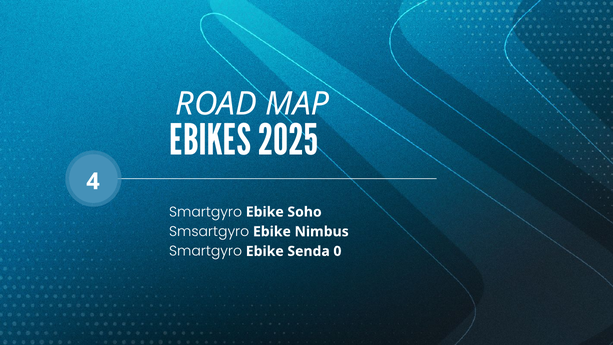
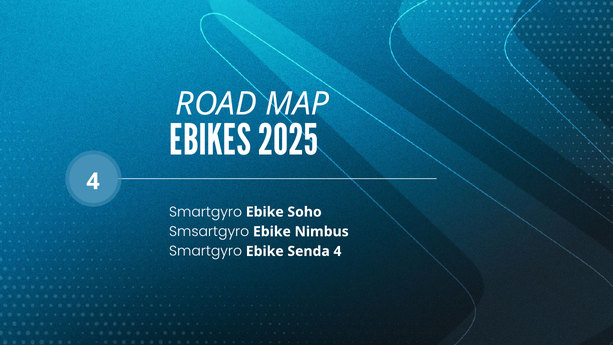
Senda 0: 0 -> 4 (337, 251)
